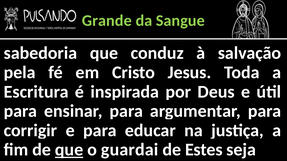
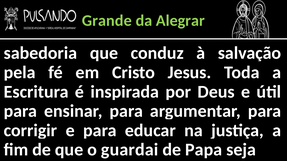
Sangue: Sangue -> Alegrar (180, 21)
que underline: present -> none (69, 150)
Estes: Estes -> Papa (204, 150)
